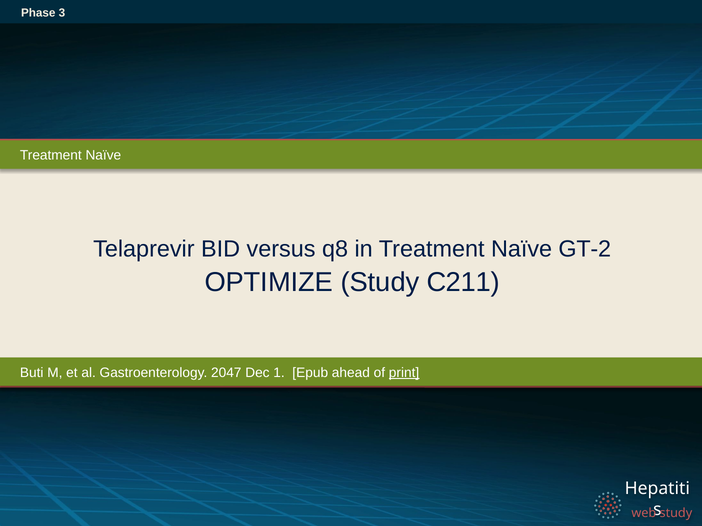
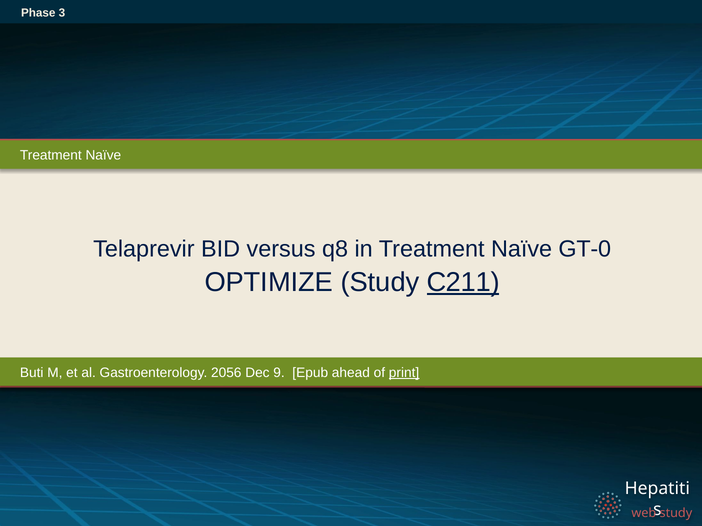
GT-2: GT-2 -> GT-0 (585, 249)
C211 underline: none -> present (463, 282)
2047: 2047 -> 2056 (226, 373)
1: 1 -> 9 (279, 373)
